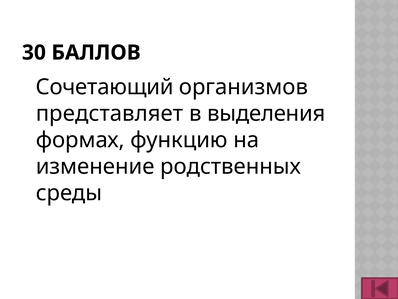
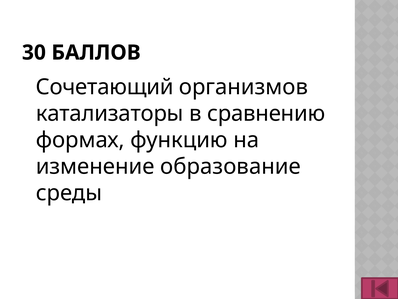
представляет: представляет -> катализаторы (110, 113)
выделения: выделения -> сравнению (266, 113)
родственных: родственных -> образование (231, 166)
